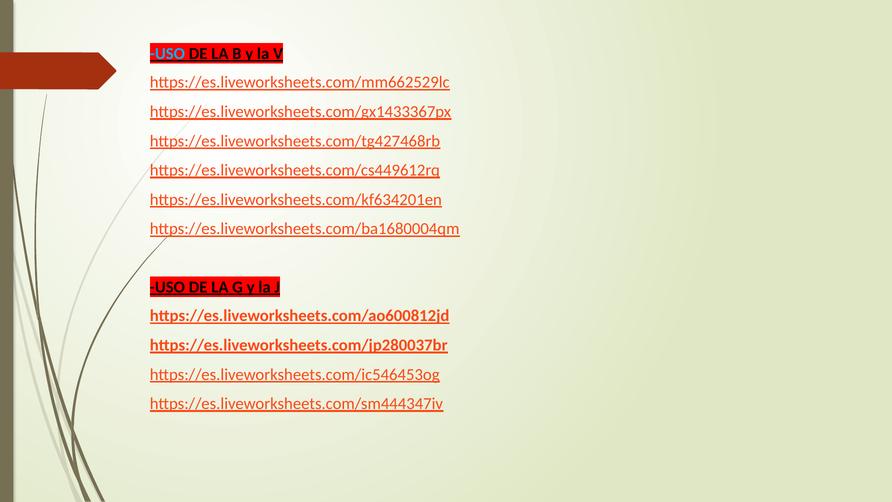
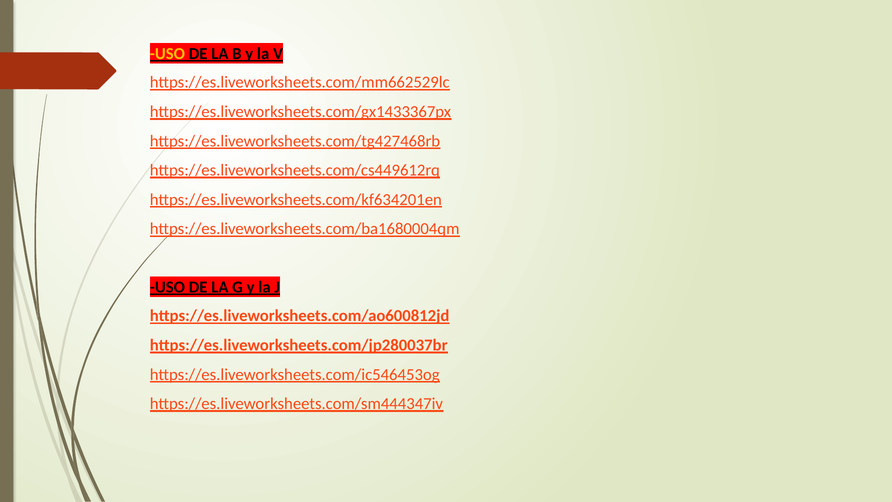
USO colour: light blue -> yellow (167, 54)
